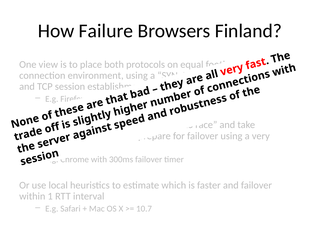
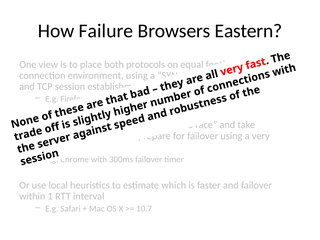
Finland: Finland -> Eastern (248, 31)
